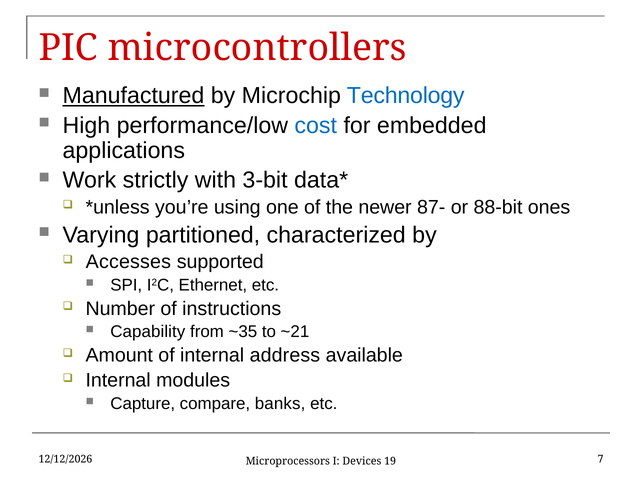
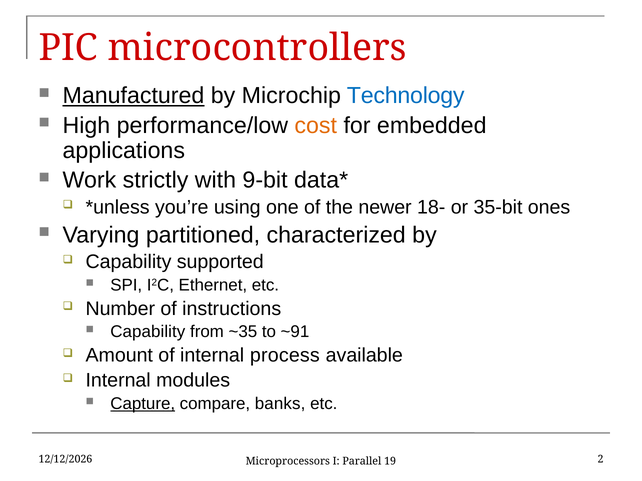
cost colour: blue -> orange (316, 126)
3-bit: 3-bit -> 9-bit (265, 180)
87-: 87- -> 18- (431, 207)
88-bit: 88-bit -> 35-bit (498, 207)
Accesses: Accesses -> Capability (128, 262)
~21: ~21 -> ~91 (295, 332)
address: address -> process (285, 356)
Capture underline: none -> present (143, 404)
Devices: Devices -> Parallel (362, 462)
7: 7 -> 2 (601, 460)
